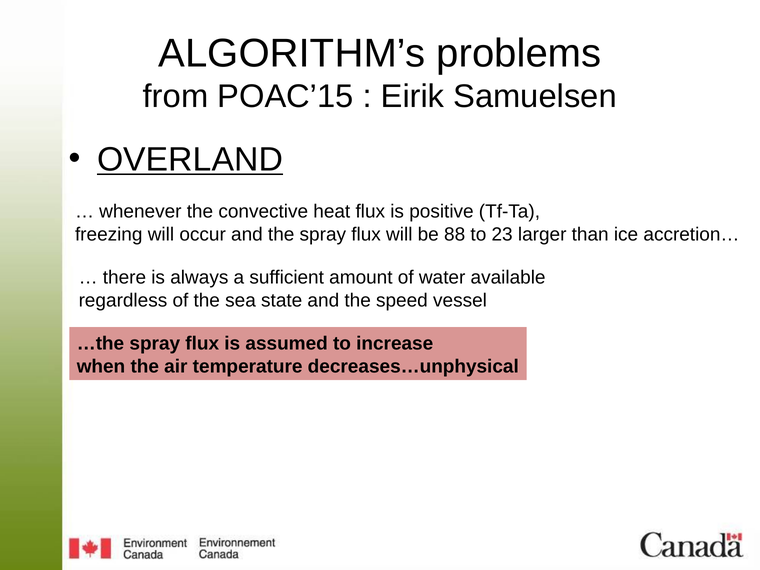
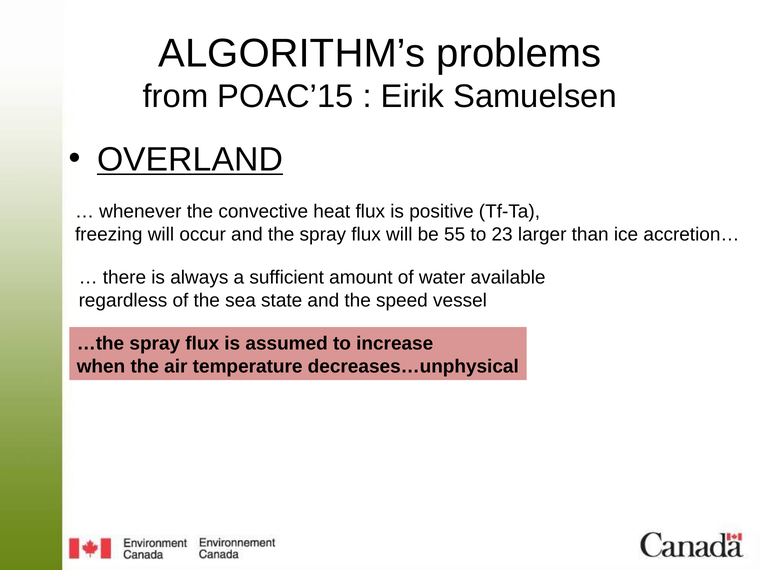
88: 88 -> 55 (455, 234)
